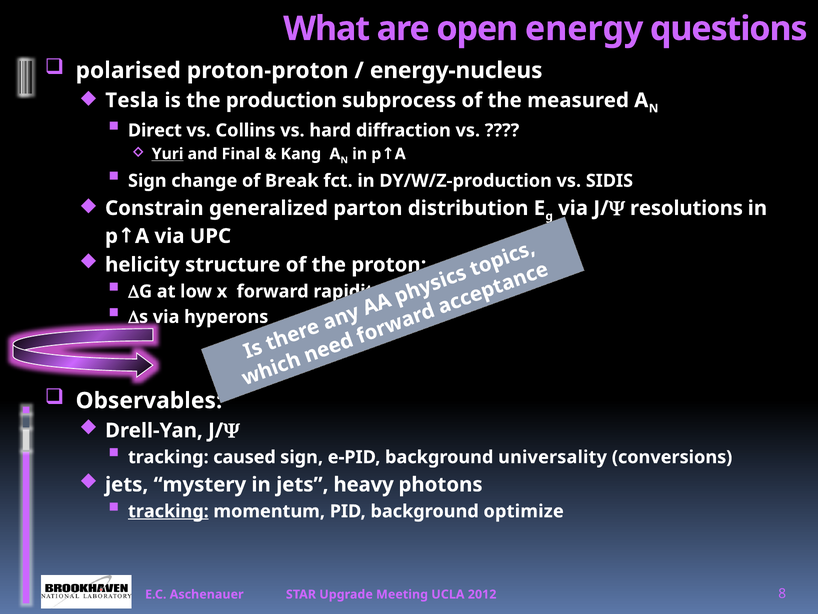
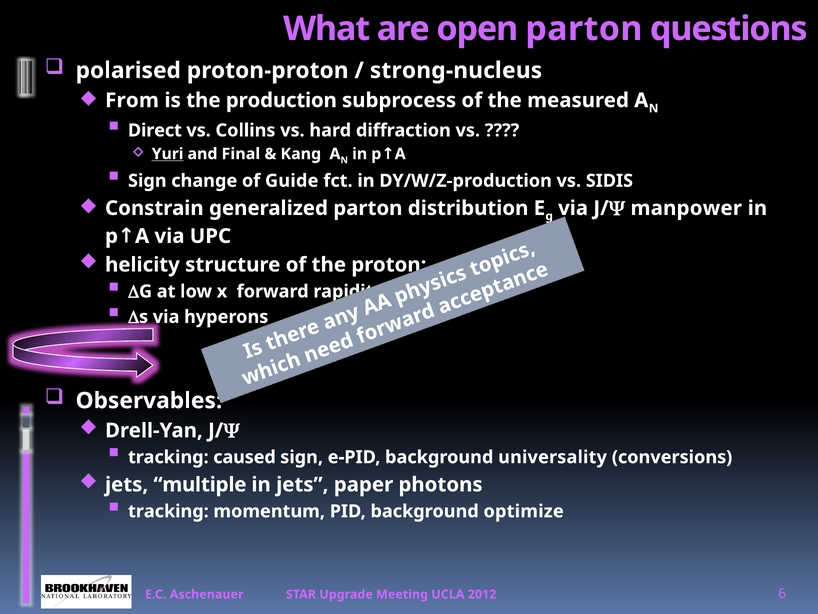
open energy: energy -> parton (584, 29)
energy-nucleus: energy-nucleus -> strong-nucleus (456, 70)
Tesla: Tesla -> From (132, 100)
Break: Break -> Guide (292, 181)
resolutions: resolutions -> manpower (686, 208)
mystery: mystery -> multiple (200, 484)
heavy: heavy -> paper (363, 484)
tracking underline: present -> none (168, 511)
8: 8 -> 6 (782, 593)
